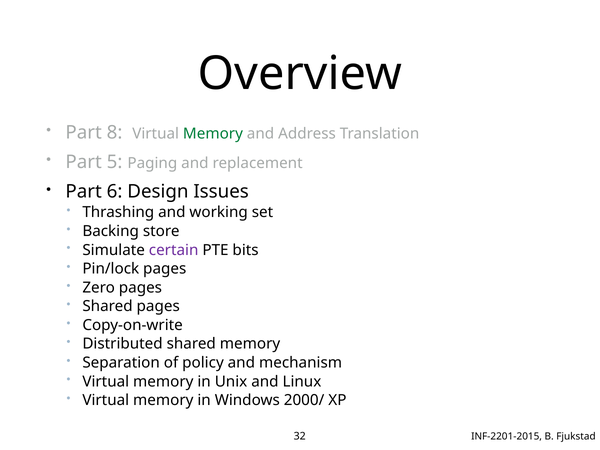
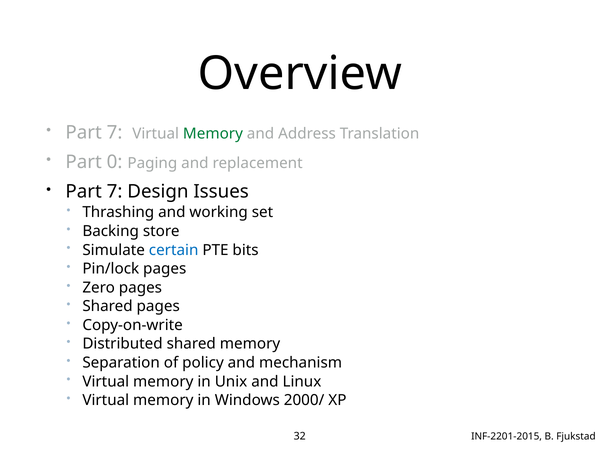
8: 8 -> 7 (115, 132)
5: 5 -> 0 (115, 162)
6: 6 -> 7 (115, 192)
certain colour: purple -> blue (174, 250)
